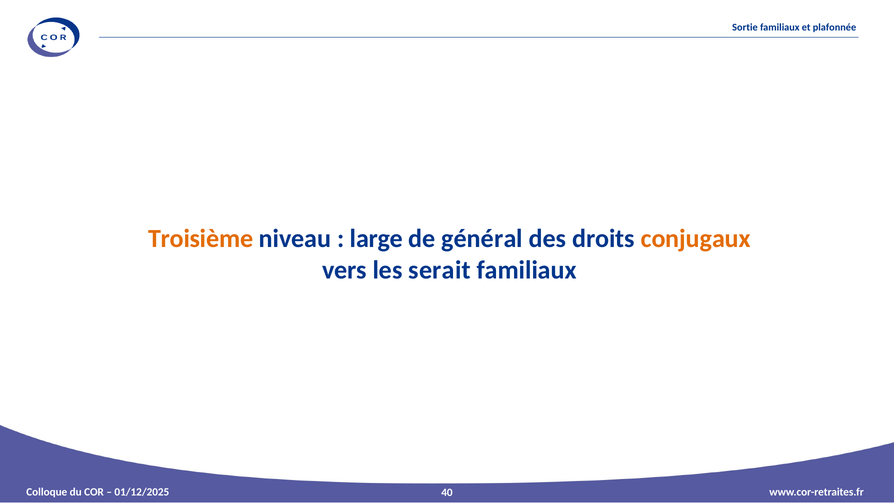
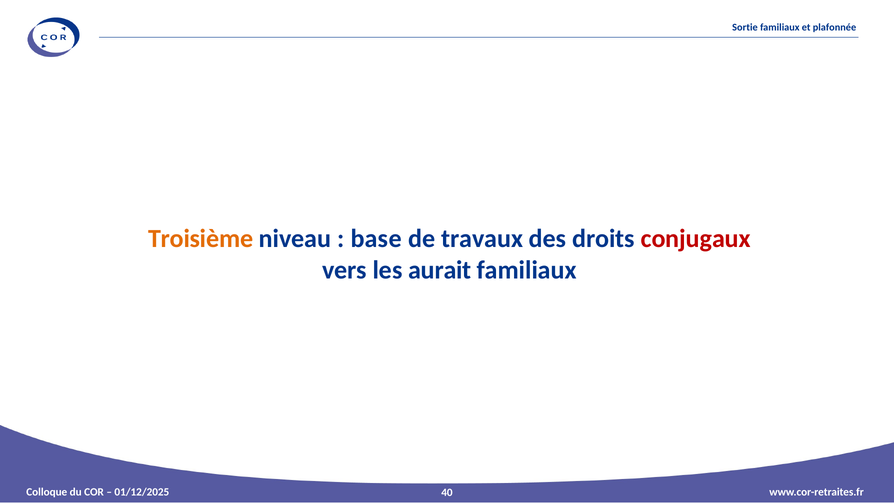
large: large -> base (376, 239)
général: général -> travaux (482, 239)
conjugaux colour: orange -> red (696, 239)
serait: serait -> aurait (440, 270)
